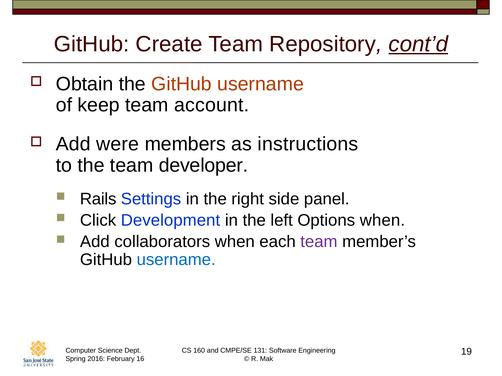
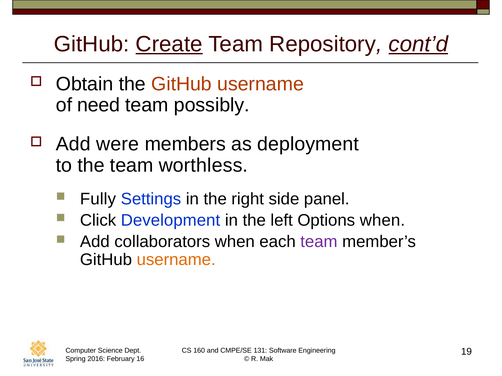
Create underline: none -> present (169, 44)
keep: keep -> need (99, 105)
account: account -> possibly (212, 105)
instructions: instructions -> deployment (308, 144)
developer: developer -> worthless (203, 166)
Rails: Rails -> Fully (98, 199)
username colour: blue -> orange (176, 260)
